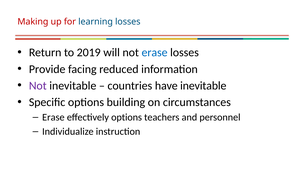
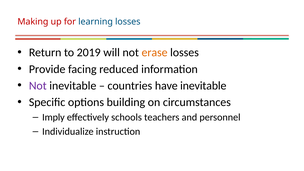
erase colour: blue -> orange (155, 53)
Erase: Erase -> Imply (53, 117)
effectively options: options -> schools (127, 117)
